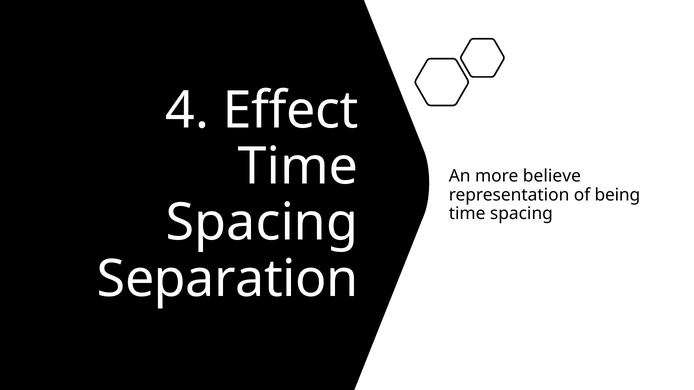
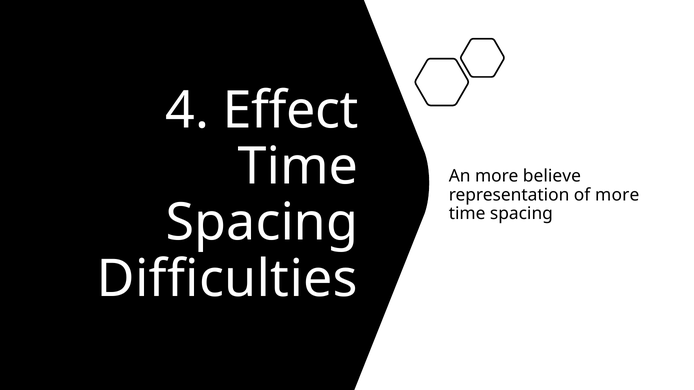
of being: being -> more (617, 195)
Separation: Separation -> Difficulties (227, 279)
